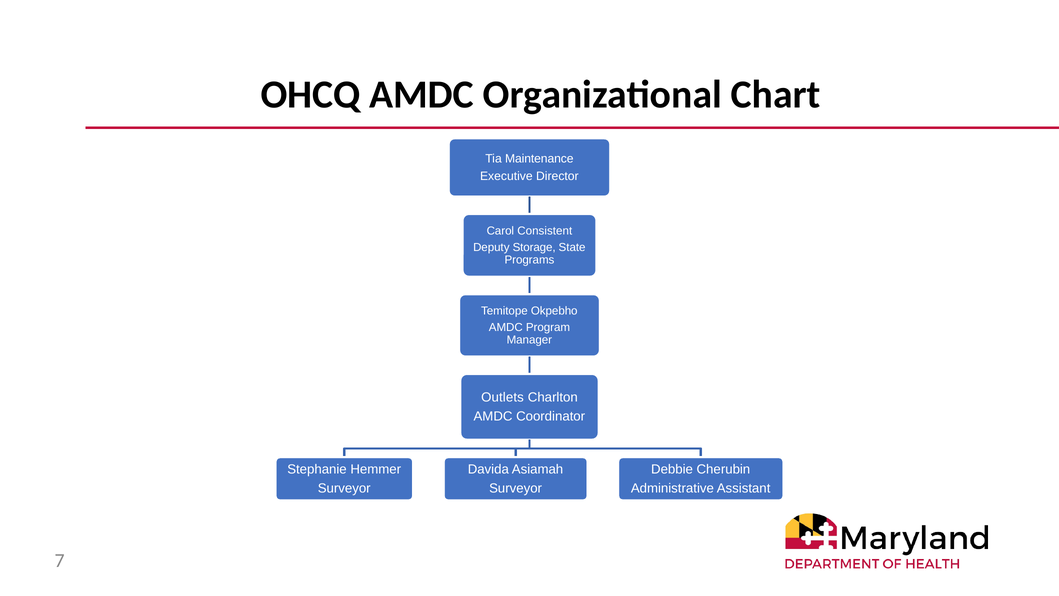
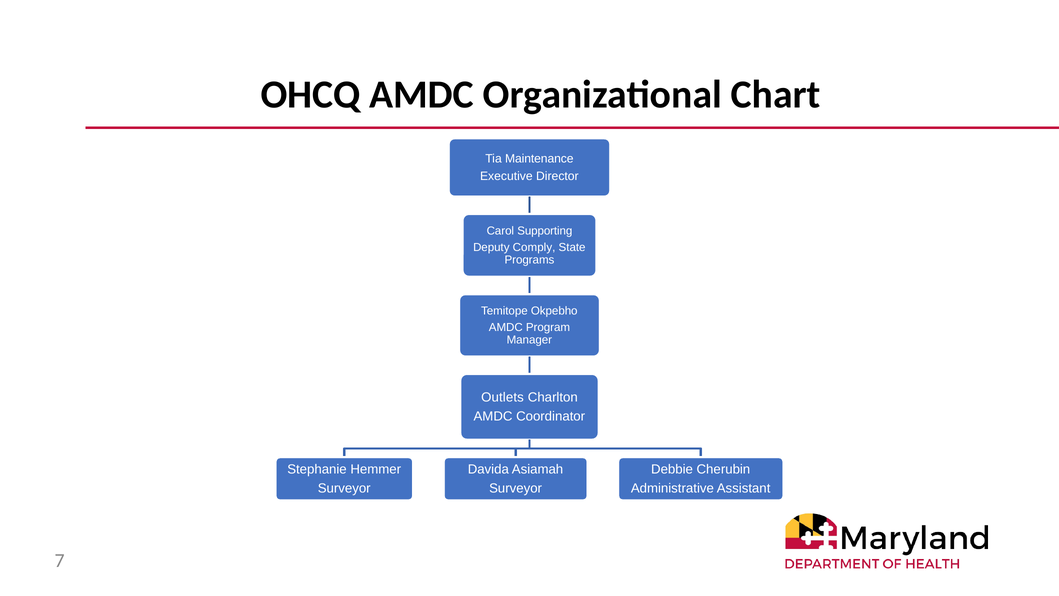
Consistent: Consistent -> Supporting (545, 231)
Storage: Storage -> Comply (534, 247)
